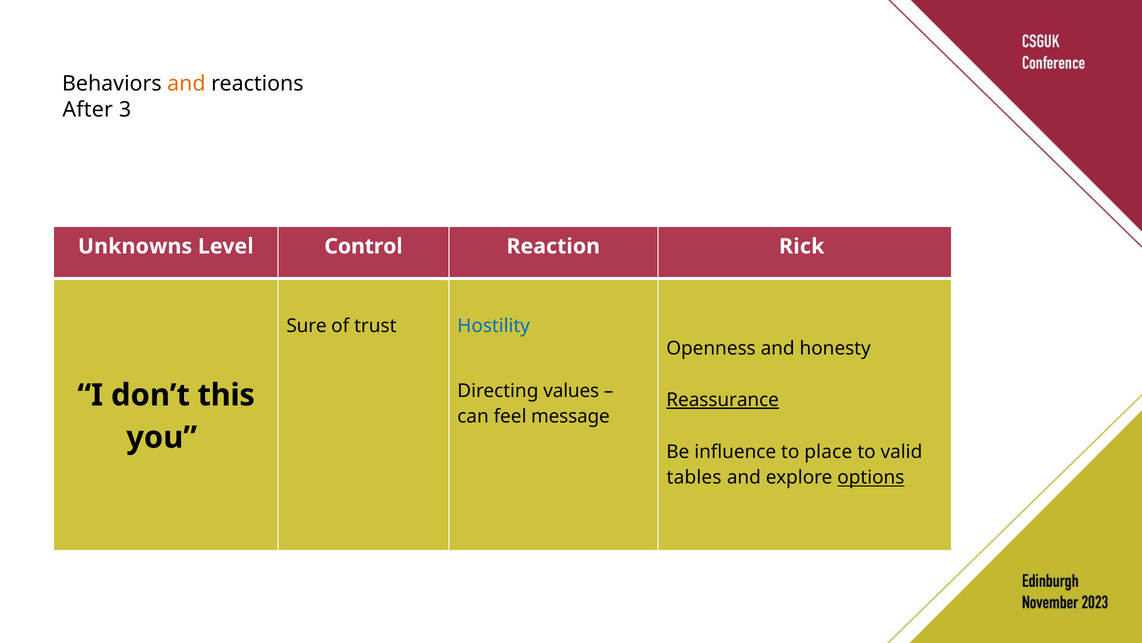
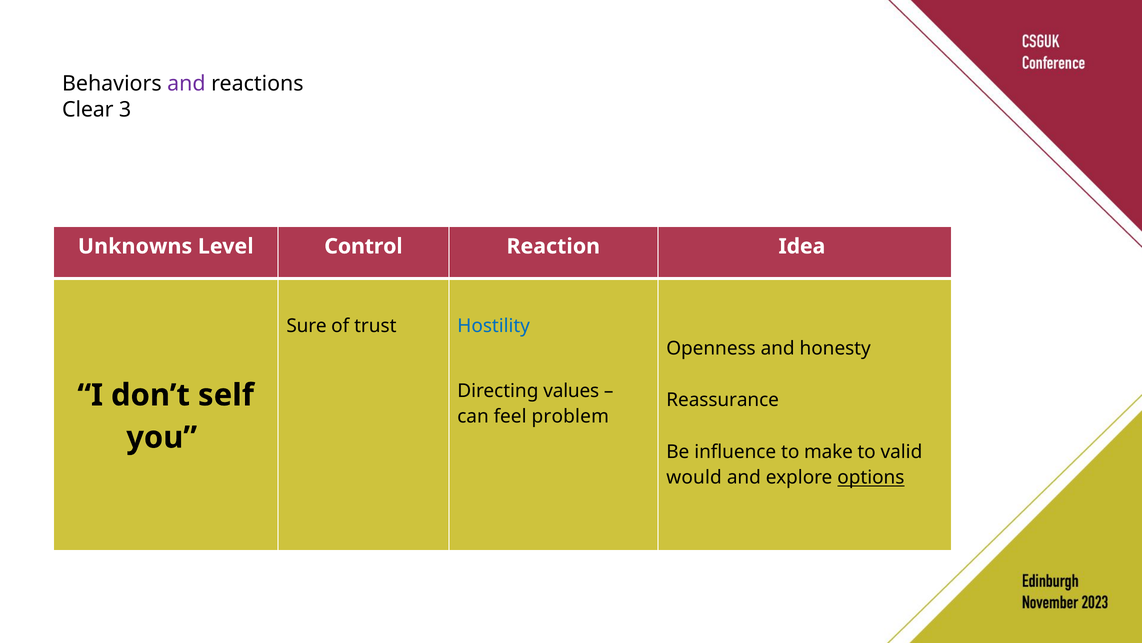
and colour: orange -> purple (186, 83)
After: After -> Clear (88, 110)
Rick: Rick -> Idea (802, 246)
this: this -> self (226, 395)
Reassurance underline: present -> none (723, 400)
message: message -> problem (570, 416)
place: place -> make (828, 451)
tables: tables -> would (694, 477)
